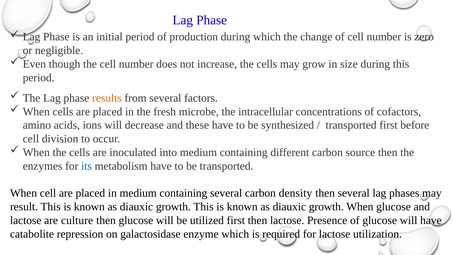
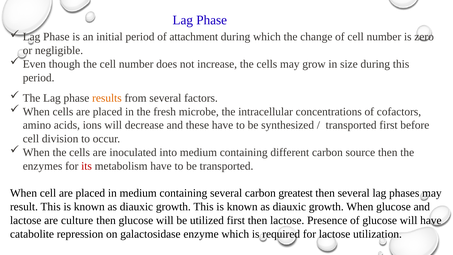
production: production -> attachment (194, 37)
its colour: blue -> red (87, 166)
density: density -> greatest (296, 193)
